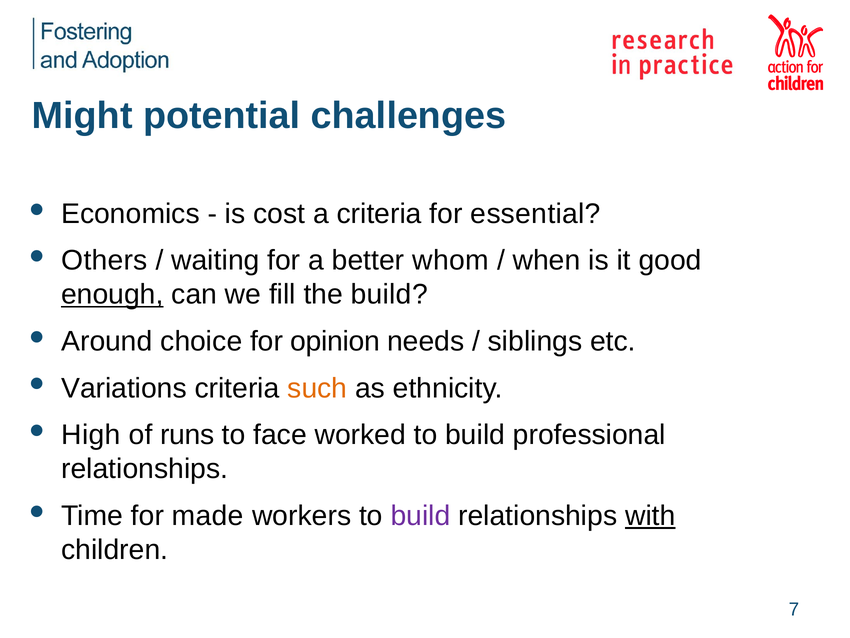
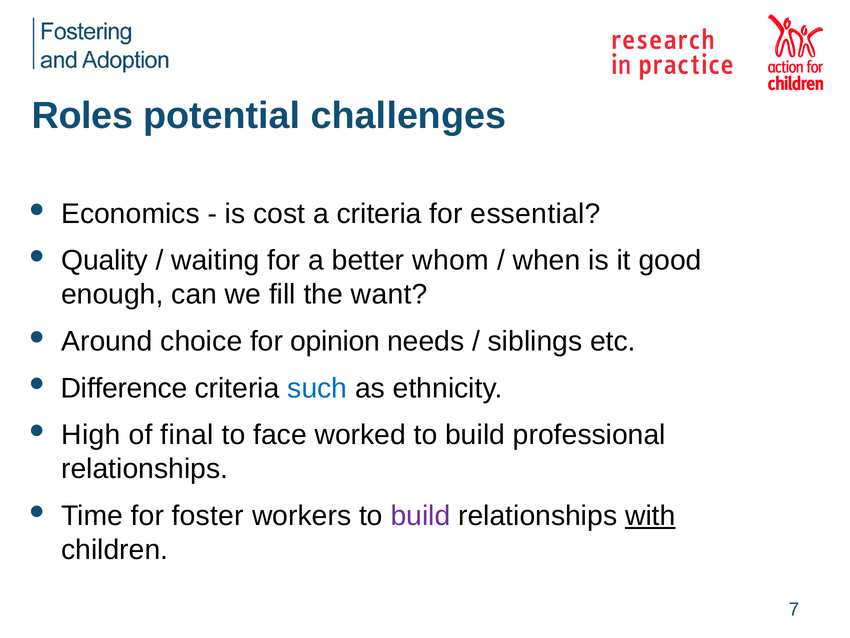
Might: Might -> Roles (82, 116)
Others: Others -> Quality (105, 260)
enough underline: present -> none (112, 294)
the build: build -> want (389, 294)
Variations: Variations -> Difference (124, 388)
such colour: orange -> blue (317, 388)
runs: runs -> final (187, 435)
made: made -> foster (208, 515)
